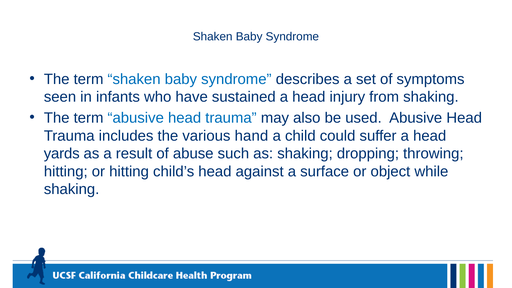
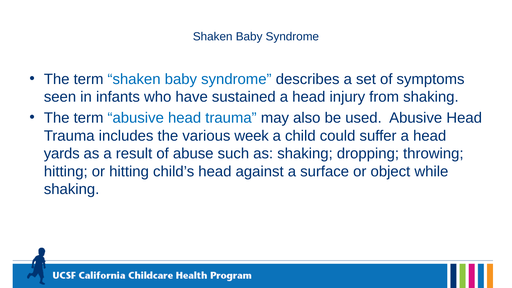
hand: hand -> week (252, 136)
